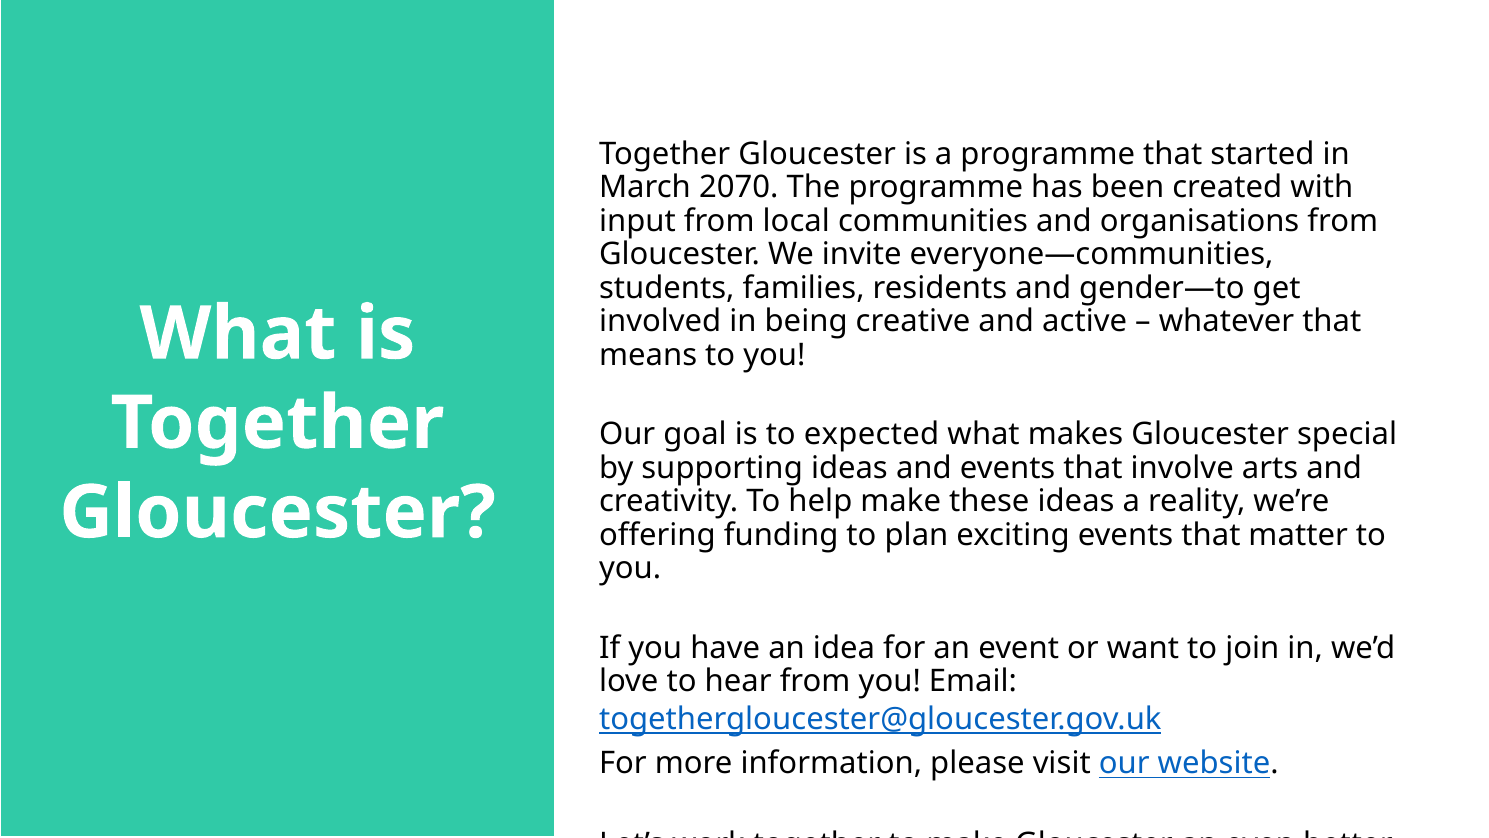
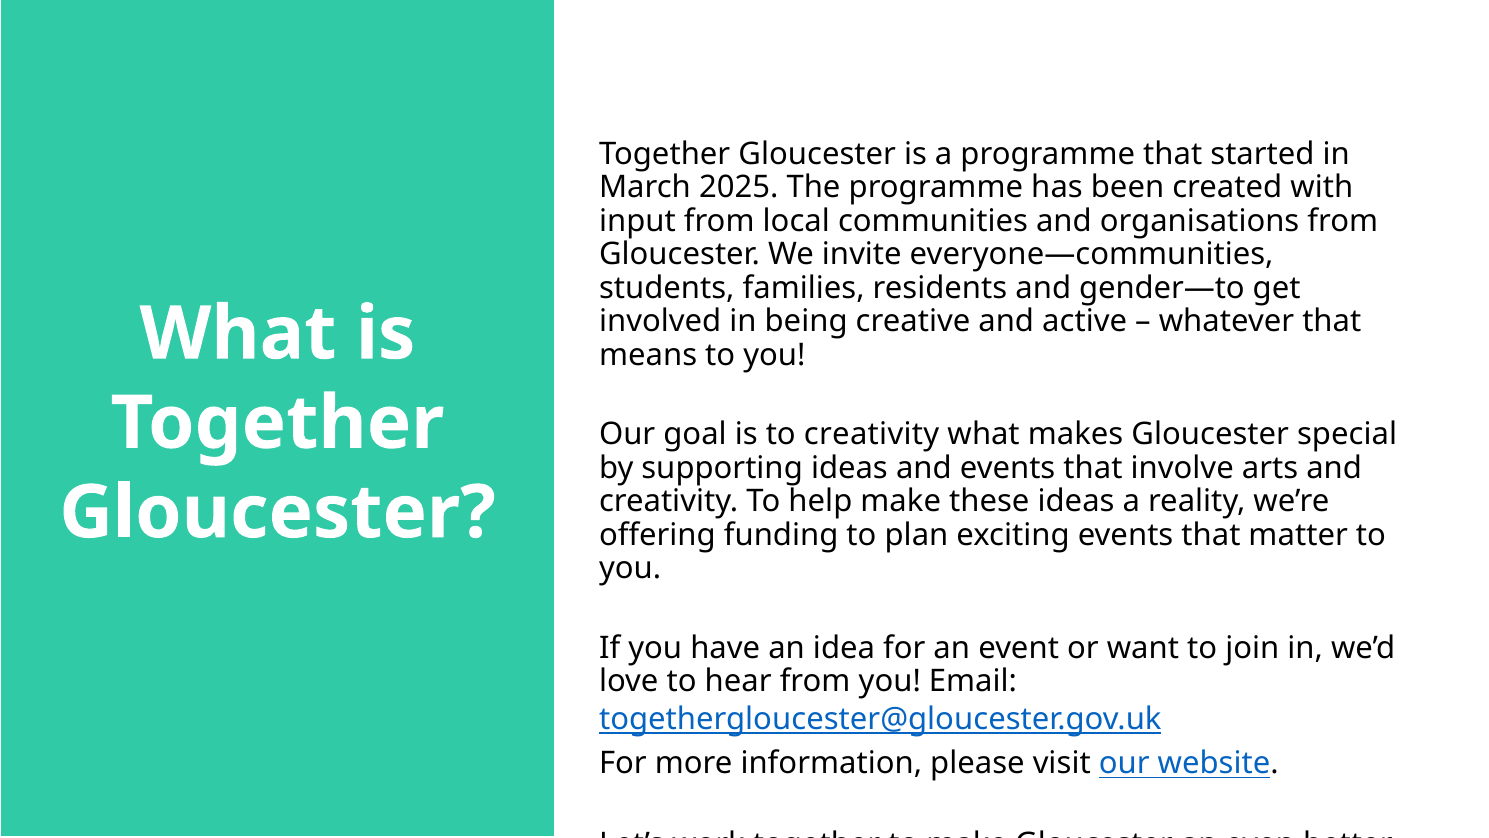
2070: 2070 -> 2025 (739, 188)
to expected: expected -> creativity (872, 434)
